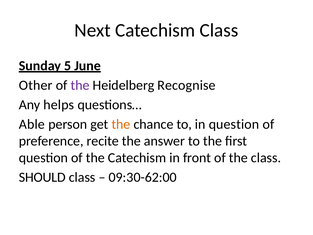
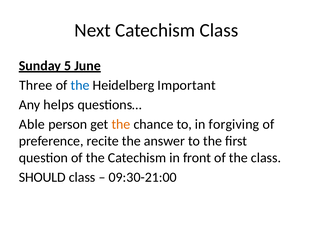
Other: Other -> Three (36, 85)
the colour: purple -> blue (80, 85)
Recognise: Recognise -> Important (187, 85)
in question: question -> forgiving (234, 124)
09:30-62:00: 09:30-62:00 -> 09:30-21:00 (143, 177)
